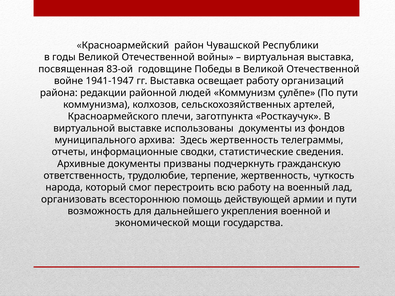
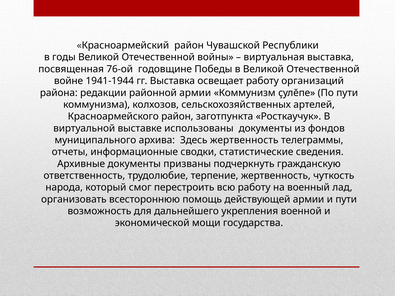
83-ой: 83-ой -> 76-ой (120, 69)
1941-1947: 1941-1947 -> 1941-1944 (110, 81)
районной людей: людей -> армии (195, 93)
Красноармейского плечи: плечи -> район (177, 117)
